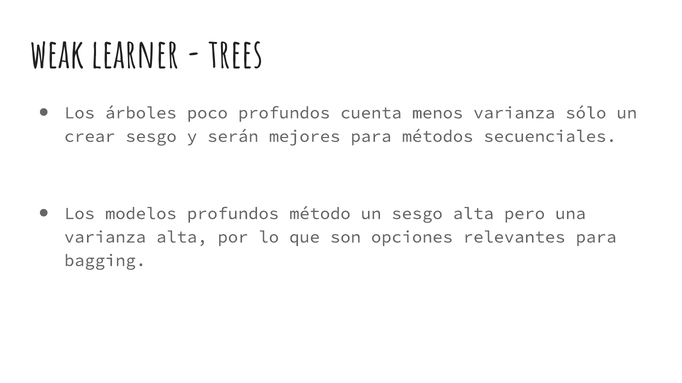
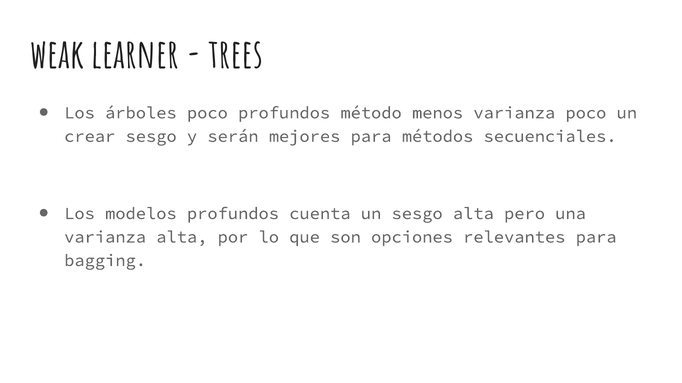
cuenta: cuenta -> método (371, 113)
varianza sólo: sólo -> poco (586, 113)
método: método -> cuenta (320, 214)
